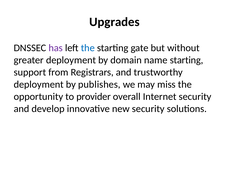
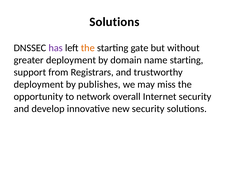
Upgrades: Upgrades -> Solutions (114, 22)
the colour: blue -> orange (88, 48)
provider: provider -> network (94, 97)
